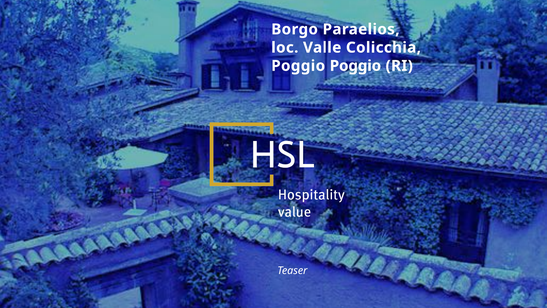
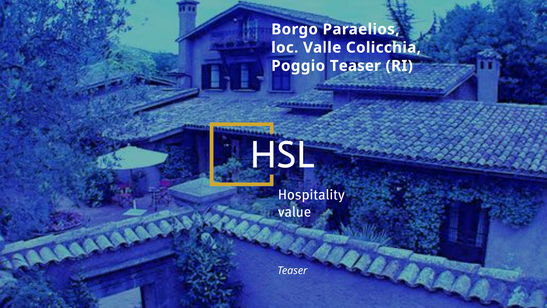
Poggio Poggio: Poggio -> Teaser (355, 66)
